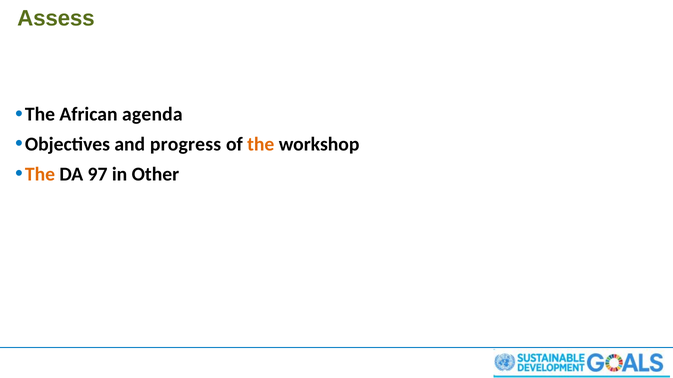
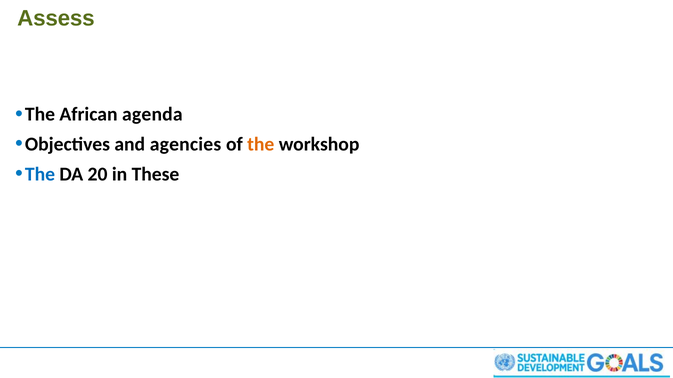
progress: progress -> agencies (186, 145)
The colour: orange -> blue (40, 174)
97: 97 -> 20 (98, 174)
Other: Other -> These (155, 174)
